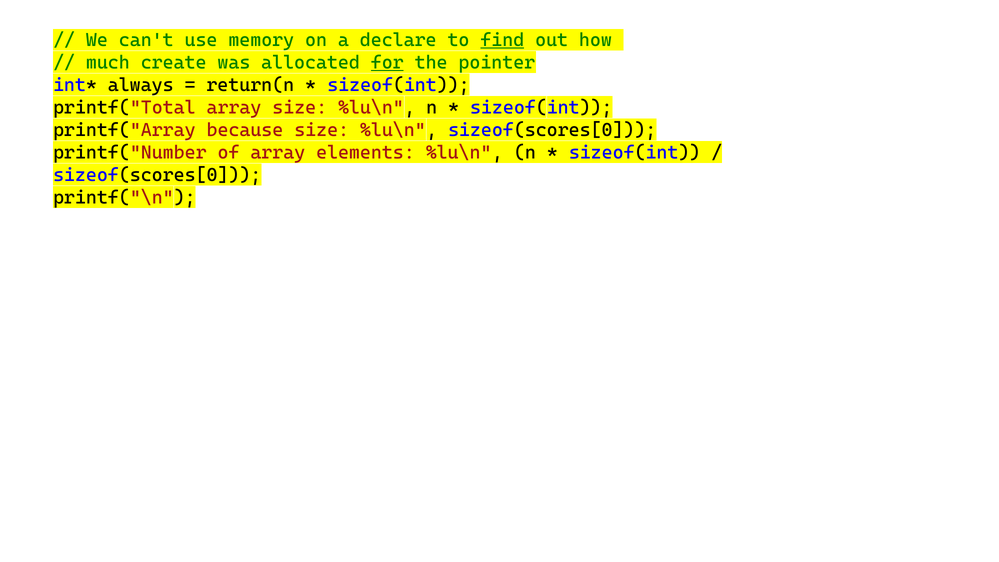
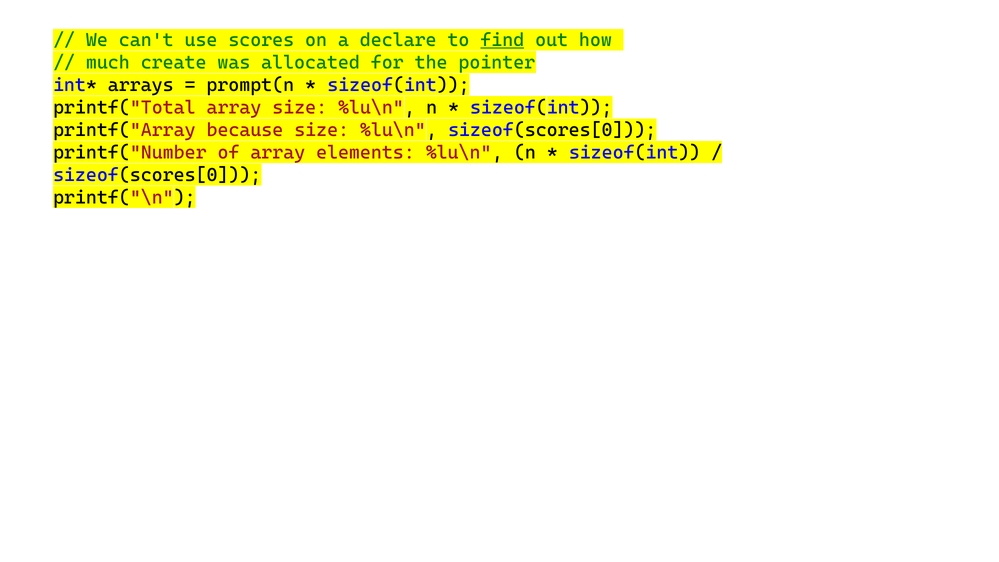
memory: memory -> scores (261, 40)
for underline: present -> none (387, 62)
always: always -> arrays (141, 85)
return(n: return(n -> prompt(n (250, 85)
